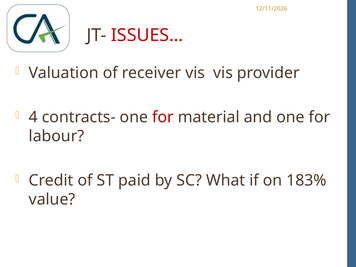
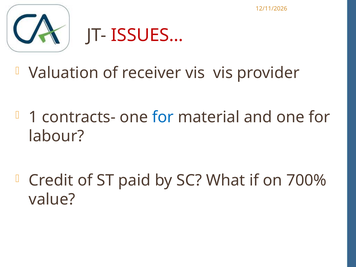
4: 4 -> 1 (33, 117)
for colour: red -> blue (163, 117)
183%: 183% -> 700% (307, 180)
